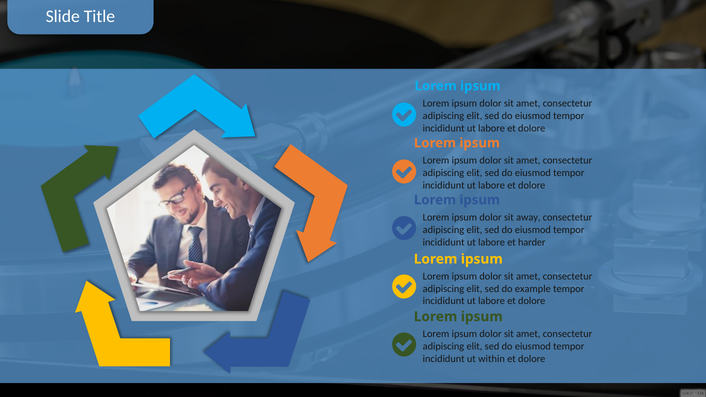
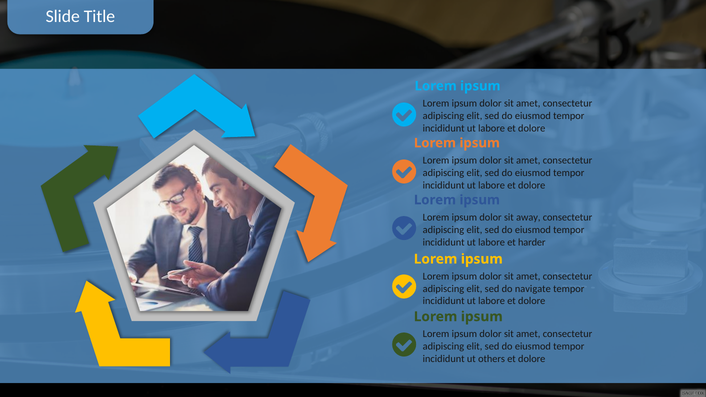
example: example -> navigate (533, 289)
within: within -> others (492, 359)
